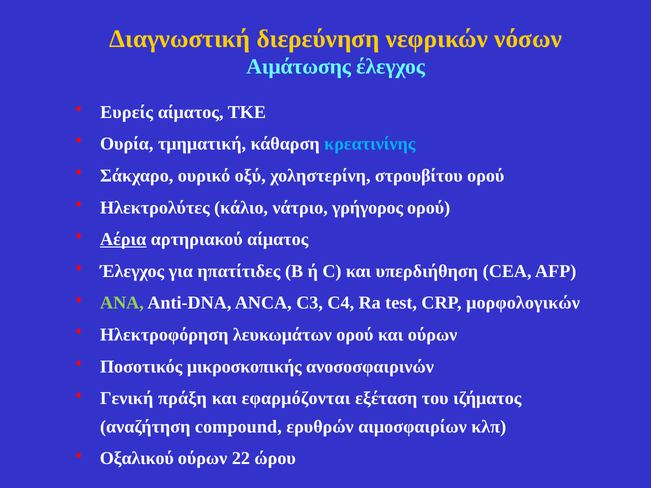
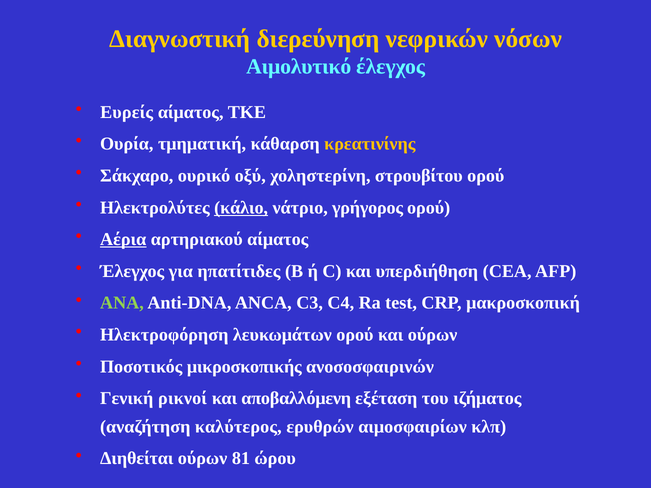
Αιμάτωσης: Αιμάτωσης -> Αιμολυτικό (299, 67)
κρεατινίνης colour: light blue -> yellow (370, 144)
κάλιο underline: none -> present (241, 208)
μορφολογικών: μορφολογικών -> μακροσκοπική (523, 303)
πράξη: πράξη -> ρικνοί (182, 399)
εφαρμόζονται: εφαρμόζονται -> αποβαλλόμενη (296, 399)
compound: compound -> καλύτερος (238, 427)
Οξαλικού: Οξαλικού -> Διηθείται (137, 459)
22: 22 -> 81 (241, 459)
